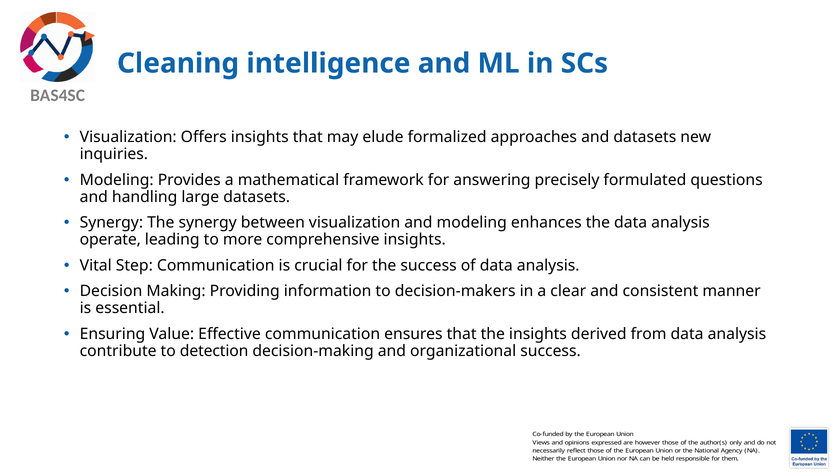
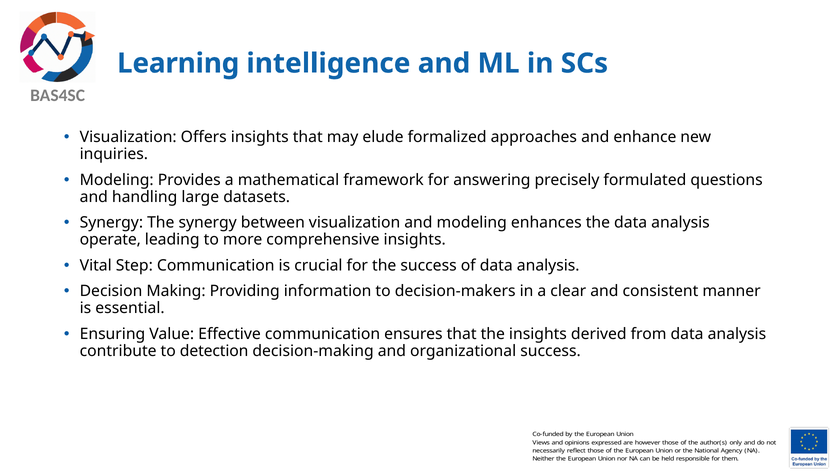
Cleaning: Cleaning -> Learning (178, 63)
and datasets: datasets -> enhance (645, 137)
